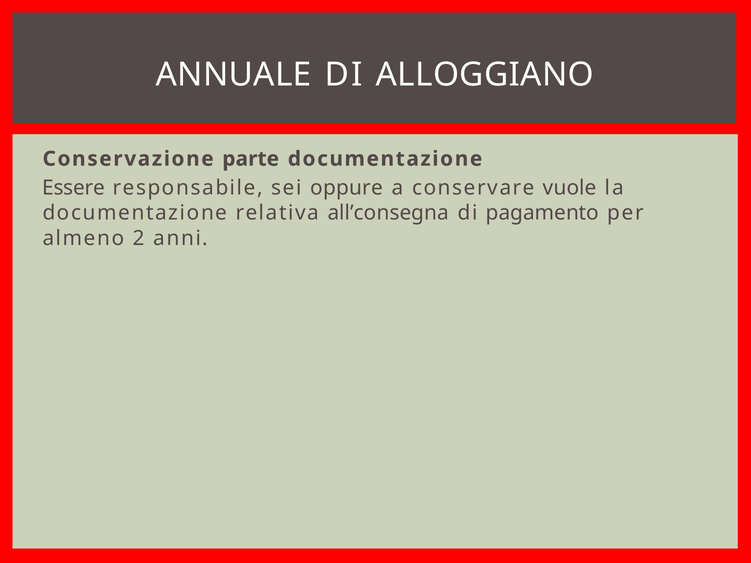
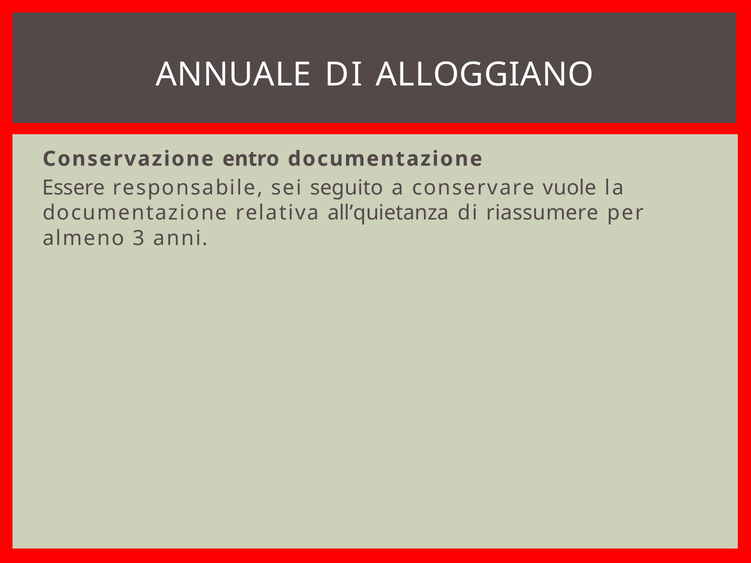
parte: parte -> entro (251, 159)
oppure: oppure -> seguito (347, 188)
all’consegna: all’consegna -> all’quietanza (388, 213)
pagamento: pagamento -> riassumere (542, 213)
2: 2 -> 3 (139, 238)
